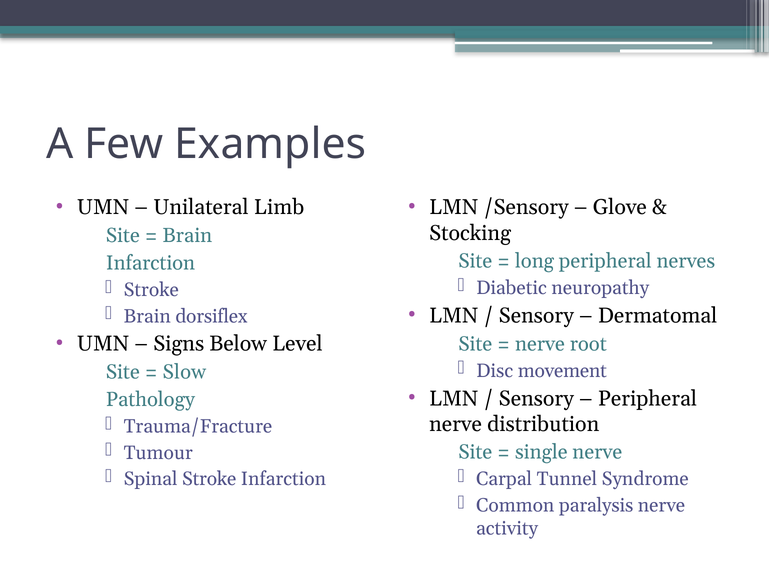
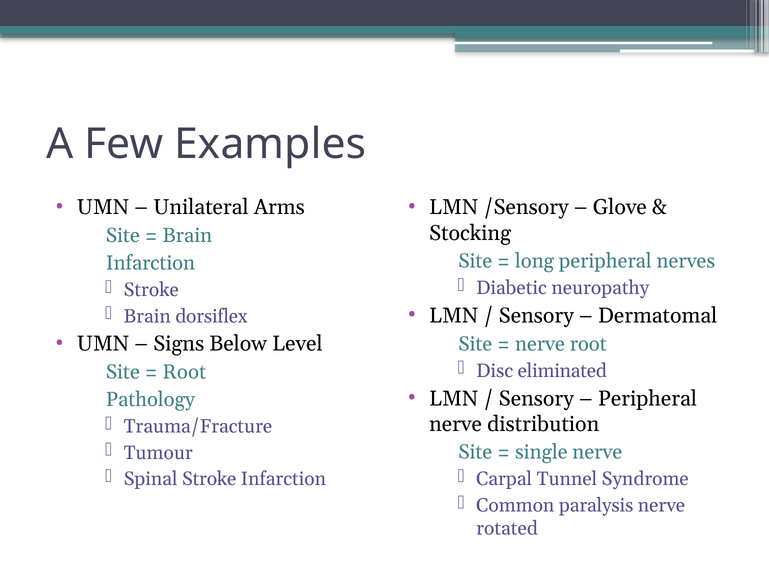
Limb: Limb -> Arms (279, 207)
movement: movement -> eliminated (562, 371)
Slow: Slow -> Root (184, 372)
activity: activity -> rotated (507, 528)
